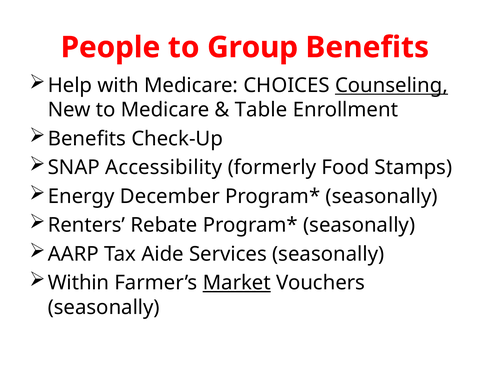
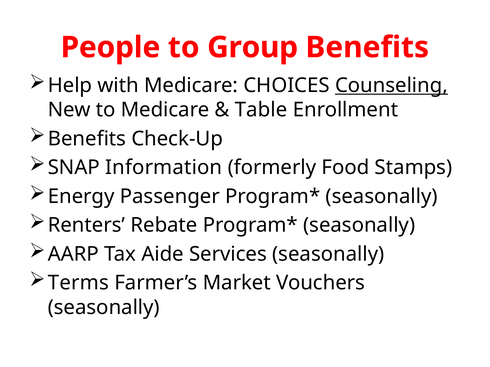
Accessibility: Accessibility -> Information (164, 168)
December: December -> Passenger (170, 197)
Within: Within -> Terms (78, 283)
Market underline: present -> none (237, 283)
